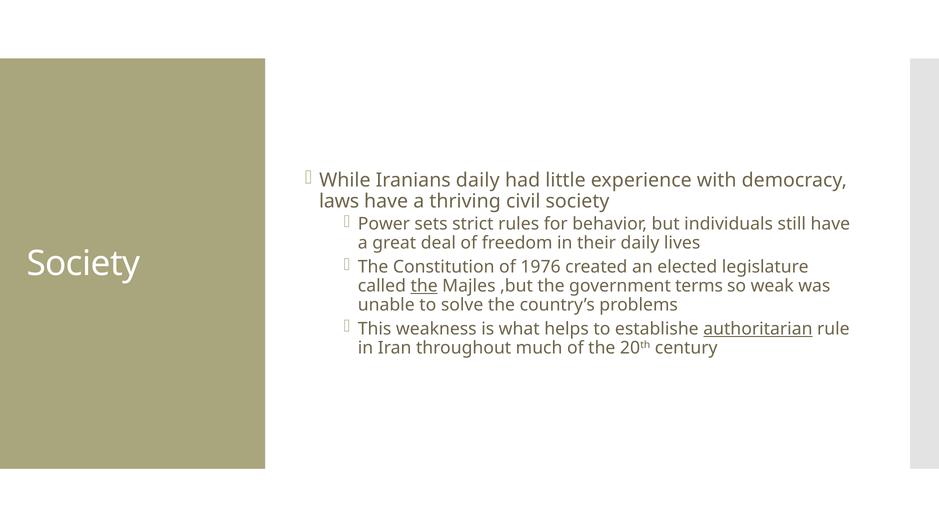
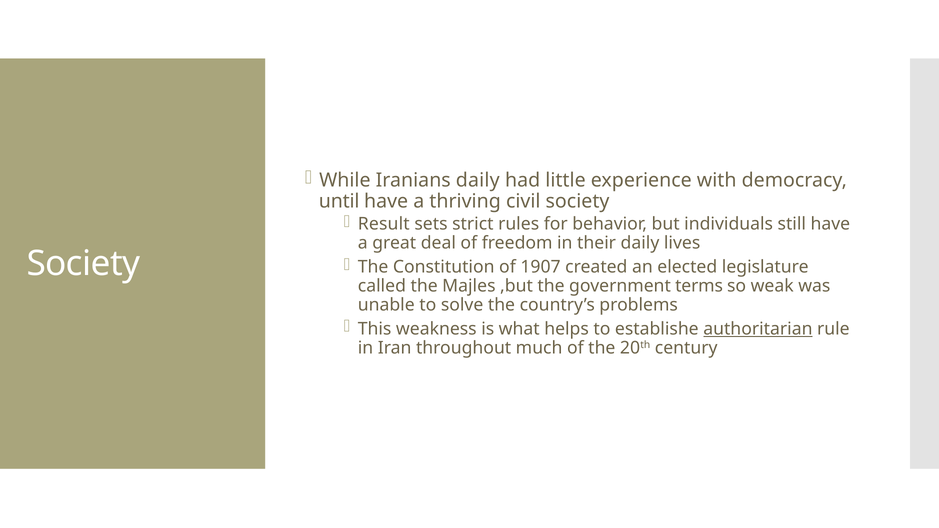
laws: laws -> until (339, 202)
Power: Power -> Result (384, 224)
1976: 1976 -> 1907 (541, 267)
the underline: present -> none (424, 286)
